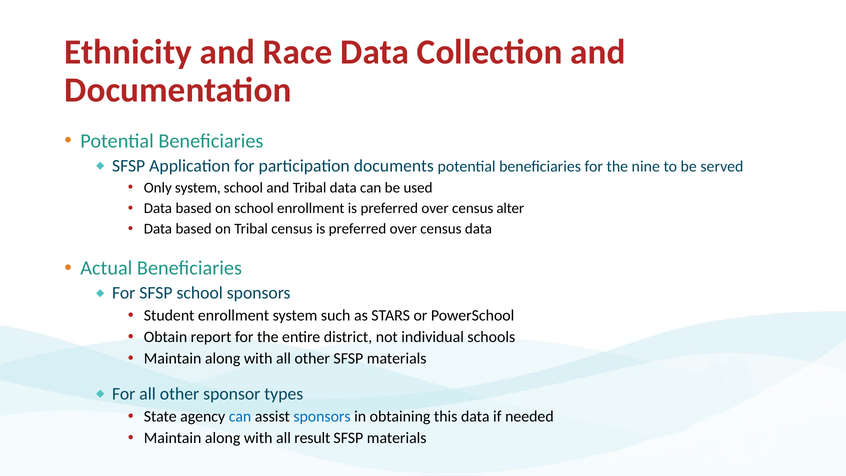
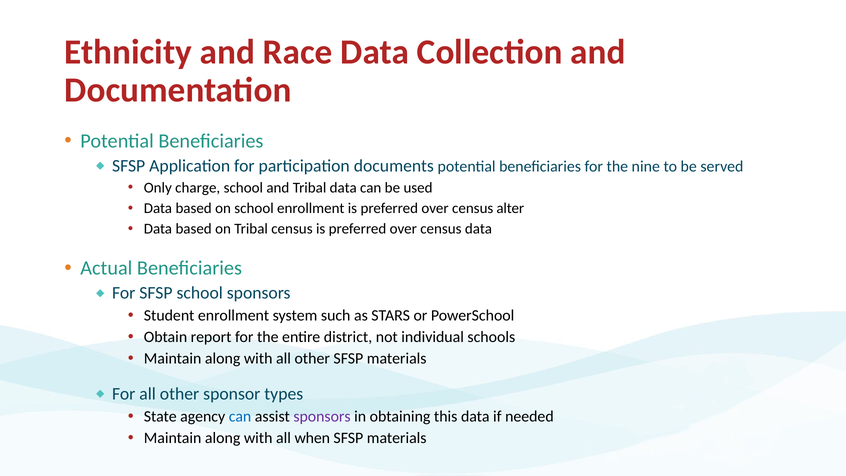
Only system: system -> charge (198, 188)
sponsors colour: blue -> purple (322, 416)
result: result -> when (312, 438)
